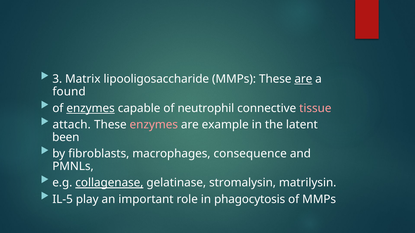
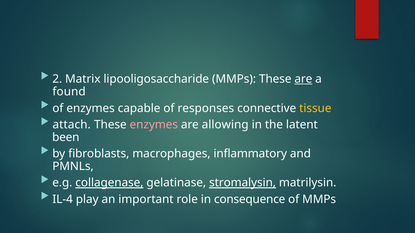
3: 3 -> 2 (57, 79)
enzymes underline: present -> none (91, 108)
neutrophil: neutrophil -> responses (206, 108)
tissue colour: pink -> yellow (315, 108)
example: example -> allowing (225, 125)
consequence: consequence -> inflammatory (250, 154)
stromalysin underline: none -> present (243, 183)
IL-5: IL-5 -> IL-4 (63, 200)
phagocytosis: phagocytosis -> consequence (250, 200)
